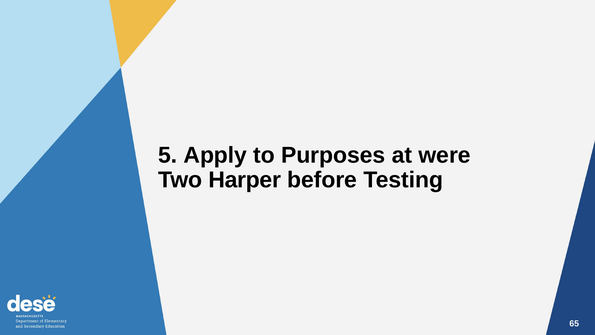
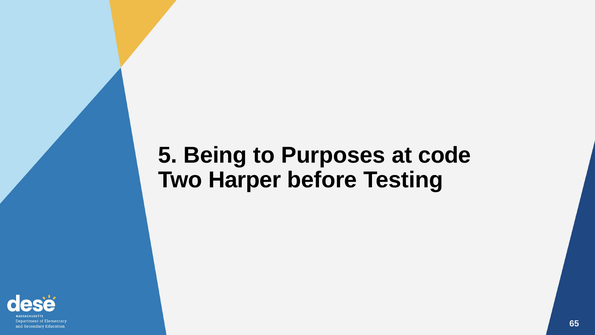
Apply: Apply -> Being (215, 155)
were: were -> code (445, 155)
